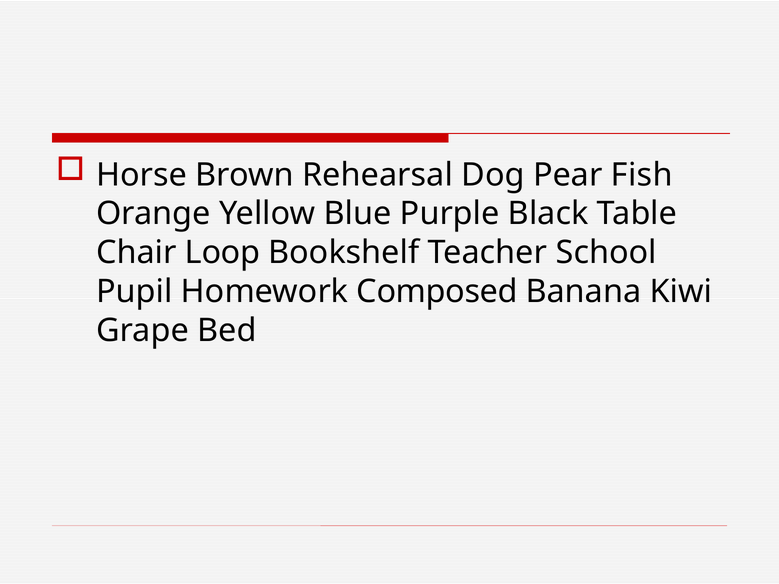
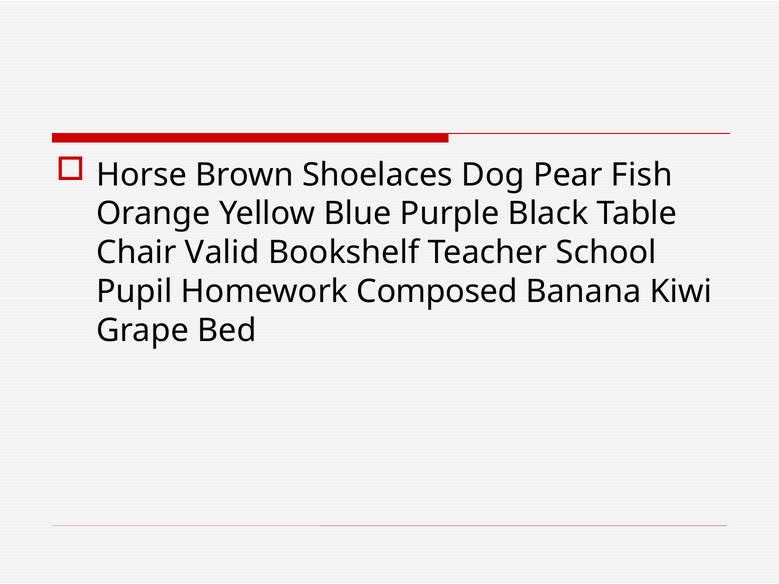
Rehearsal: Rehearsal -> Shoelaces (378, 175)
Loop: Loop -> Valid (222, 253)
